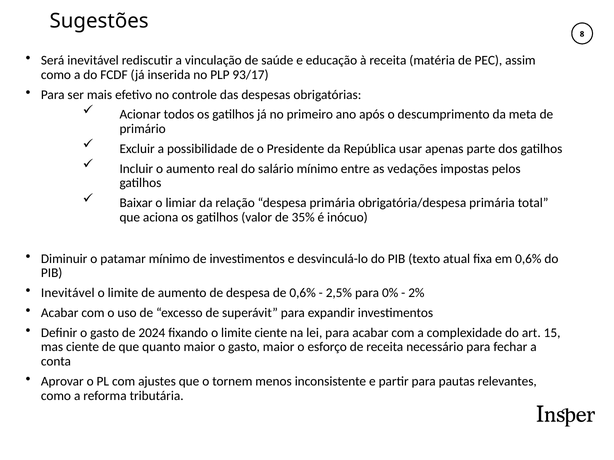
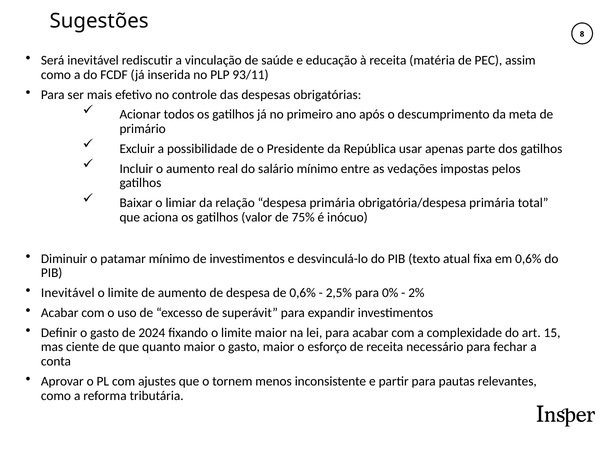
93/17: 93/17 -> 93/11 (251, 75)
35%: 35% -> 75% (303, 218)
limite ciente: ciente -> maior (271, 333)
